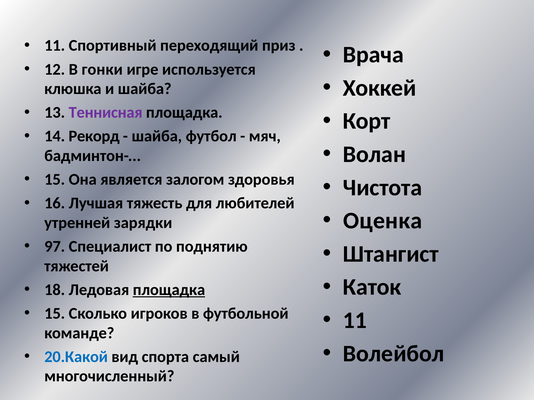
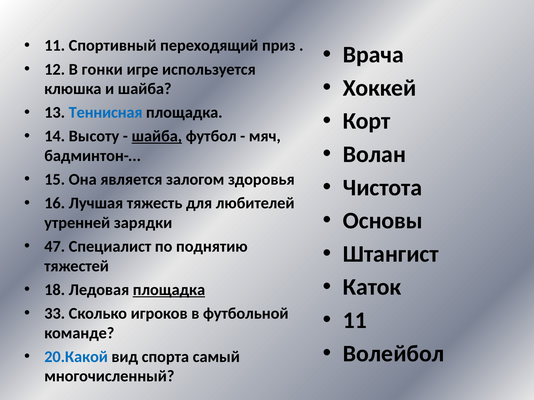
Теннисная colour: purple -> blue (106, 113)
Рекорд: Рекорд -> Высоту (94, 136)
шайба underline: none -> present (157, 136)
Оценка: Оценка -> Основы (383, 221)
97: 97 -> 47 (55, 247)
15: 15 -> 33 (55, 314)
